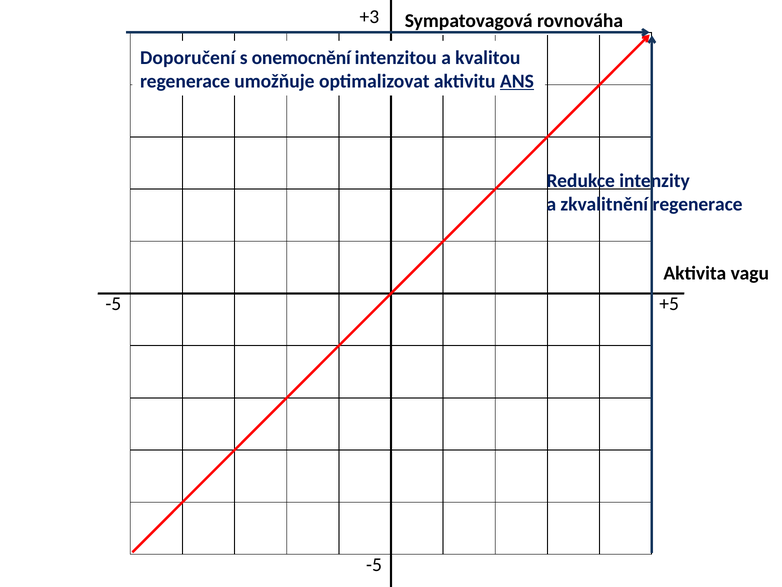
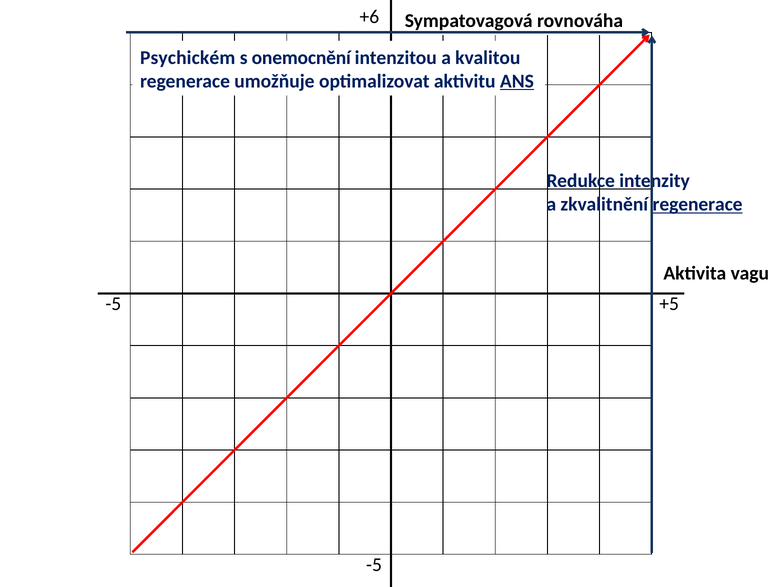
+3: +3 -> +6 (369, 17)
Doporučení: Doporučení -> Psychickém (188, 58)
regenerace underline: none -> present (698, 204)
